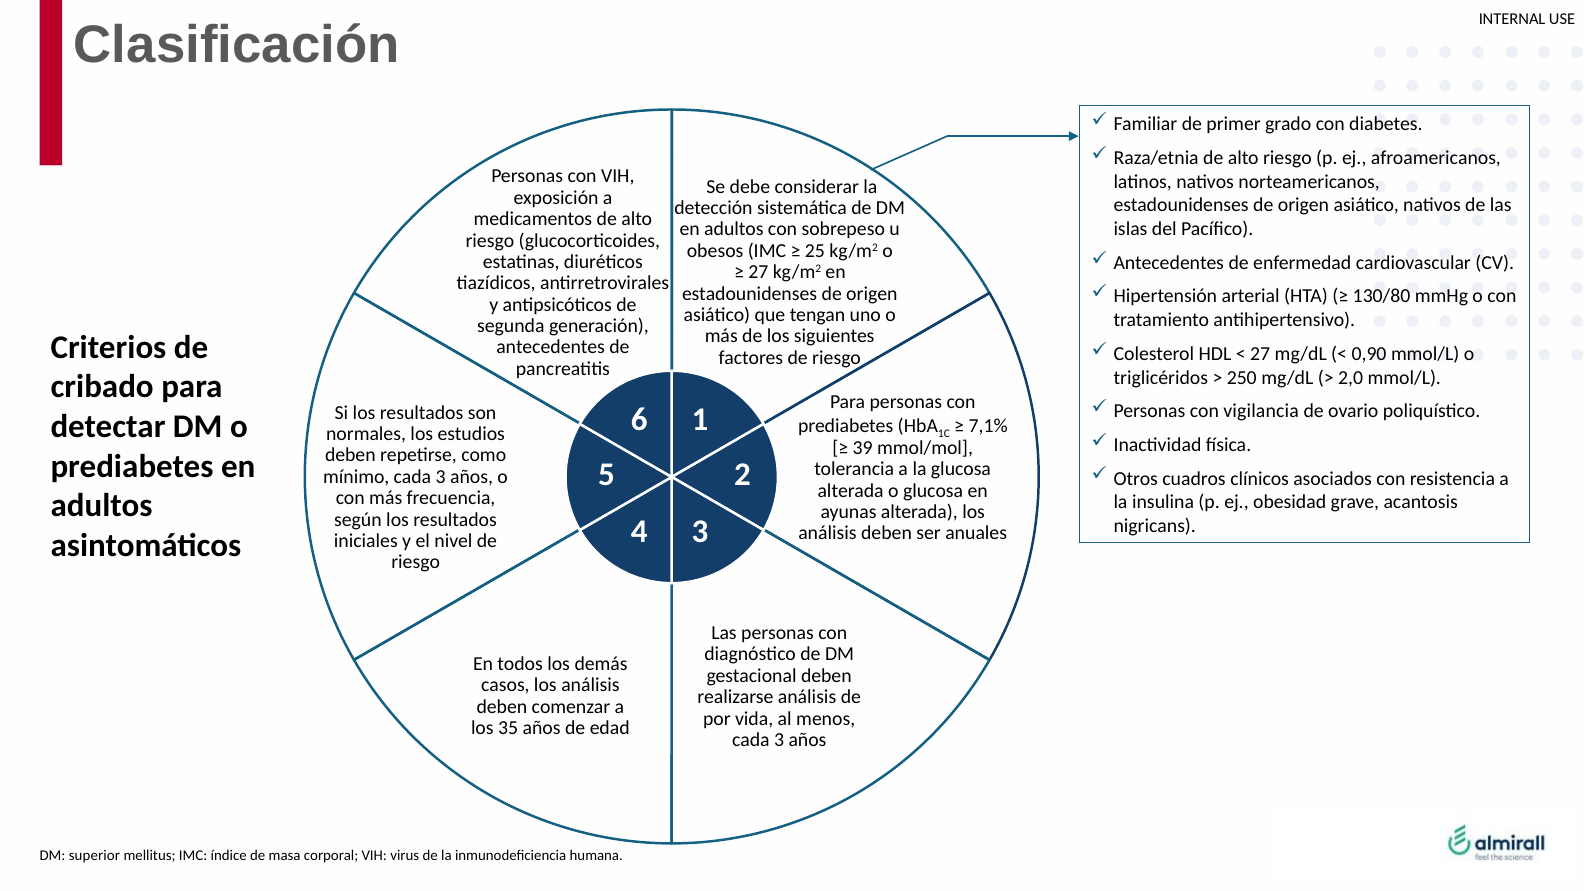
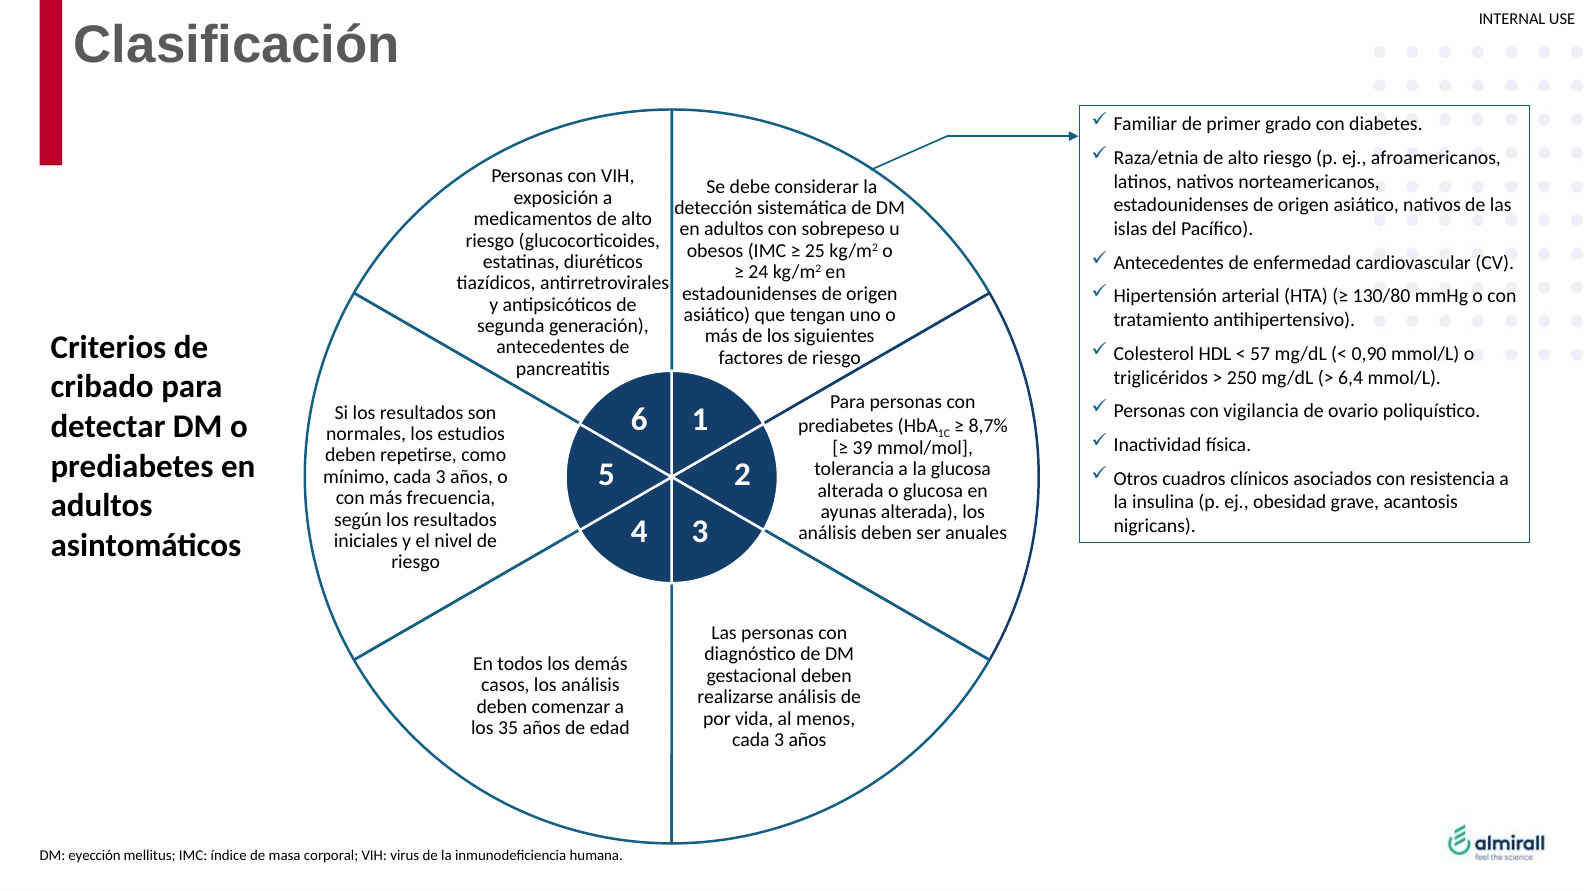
27: 27 -> 24 (758, 272)
27: 27 -> 57 (1260, 354)
2,0: 2,0 -> 6,4 (1351, 378)
7,1%: 7,1% -> 8,7% (988, 426)
superior: superior -> eyección (95, 855)
